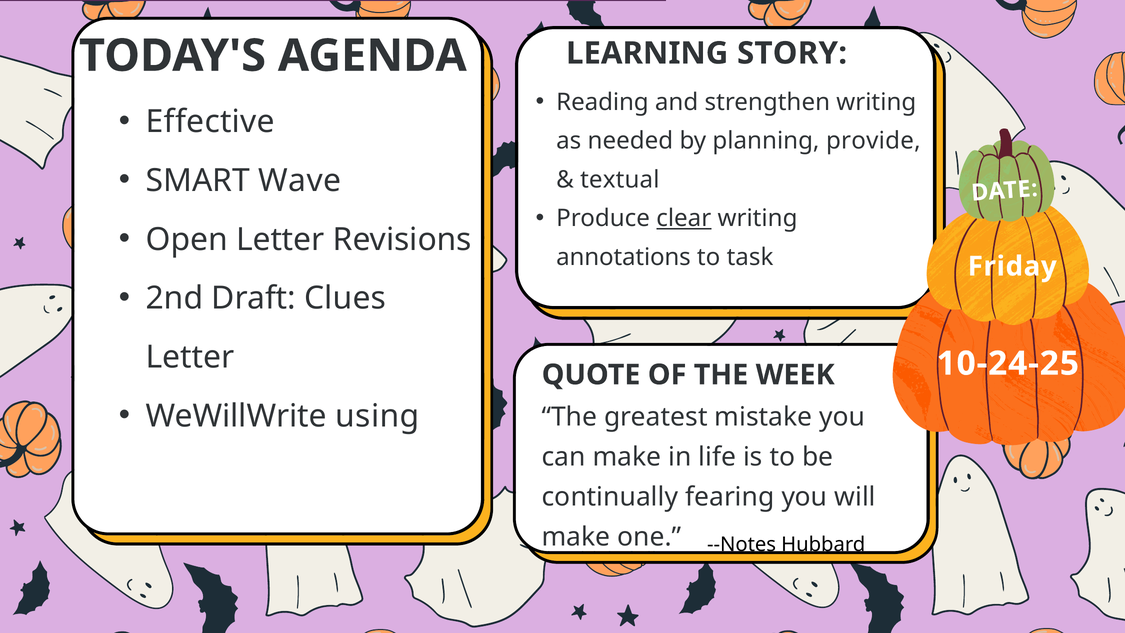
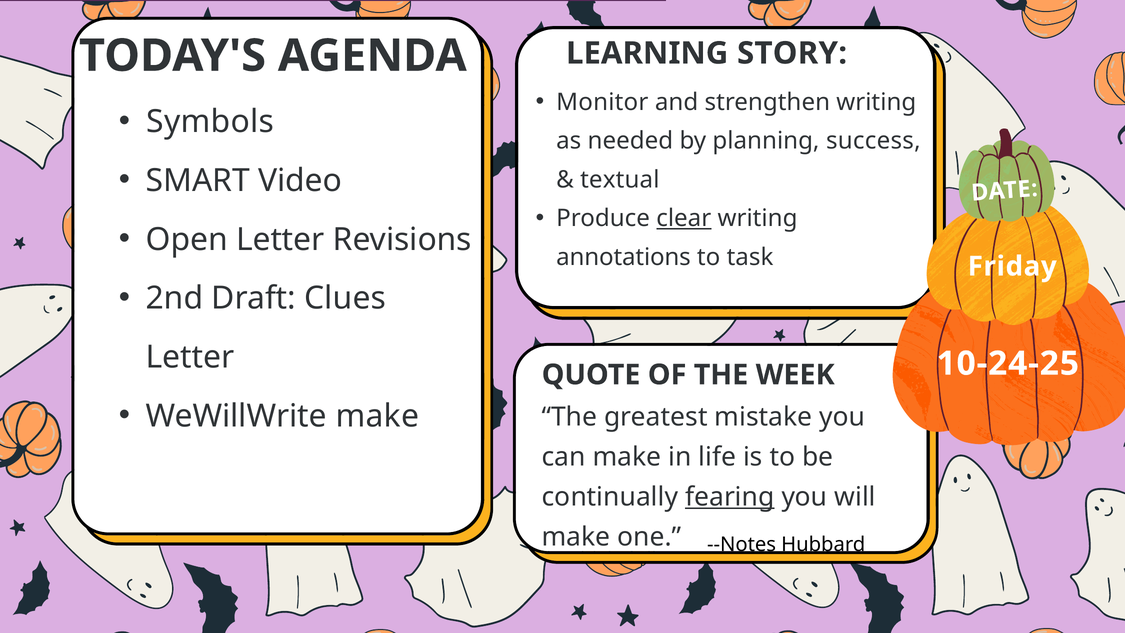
Reading: Reading -> Monitor (602, 102)
Effective: Effective -> Symbols (210, 122)
provide: provide -> success (873, 141)
Wave: Wave -> Video (300, 181)
WeWillWrite using: using -> make (377, 416)
fearing underline: none -> present (730, 497)
